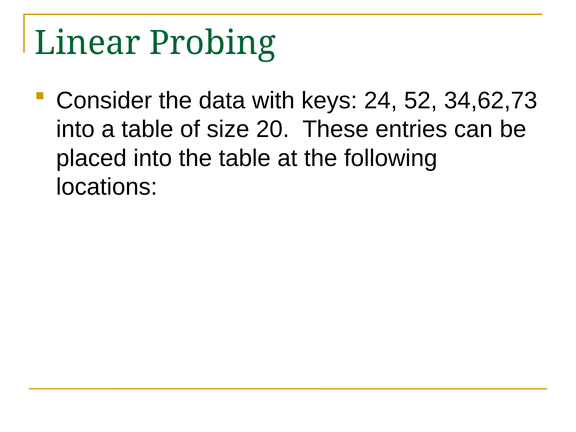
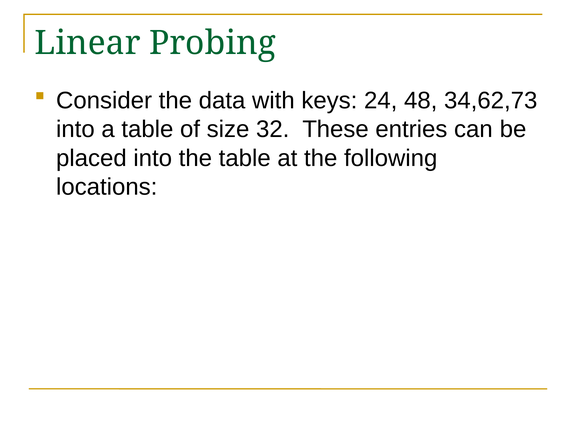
52: 52 -> 48 (421, 101)
20: 20 -> 32 (273, 129)
